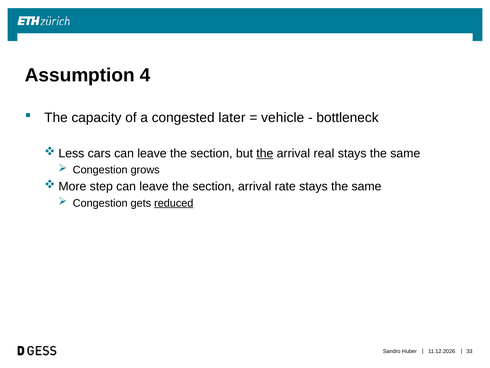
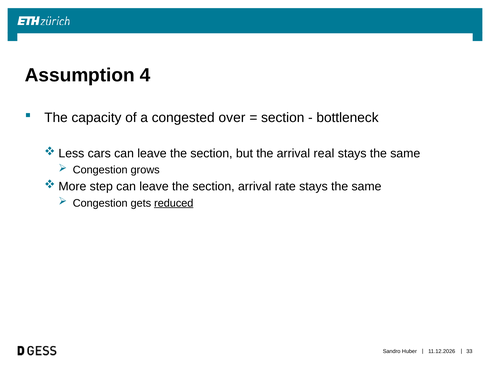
later: later -> over (232, 118)
vehicle: vehicle -> section (283, 118)
the underline: present -> none (265, 153)
